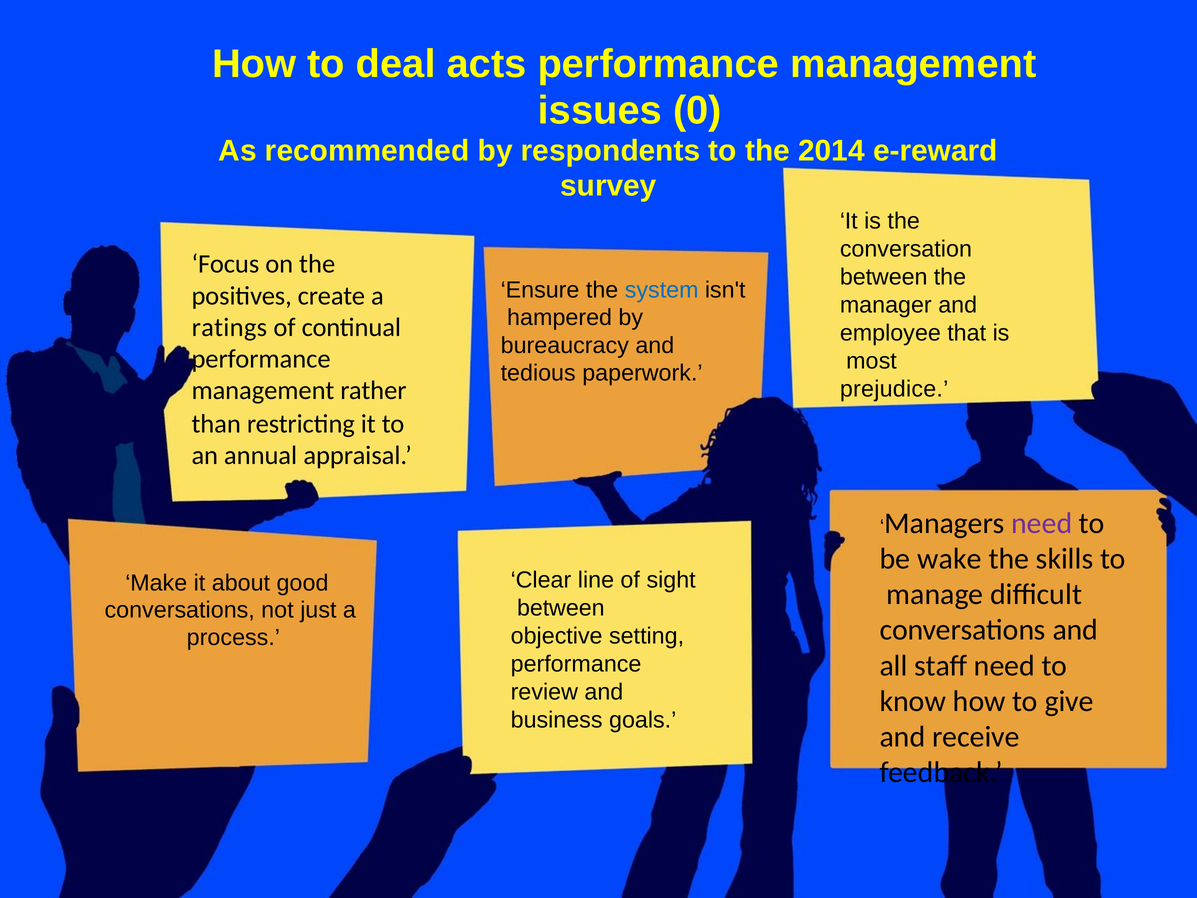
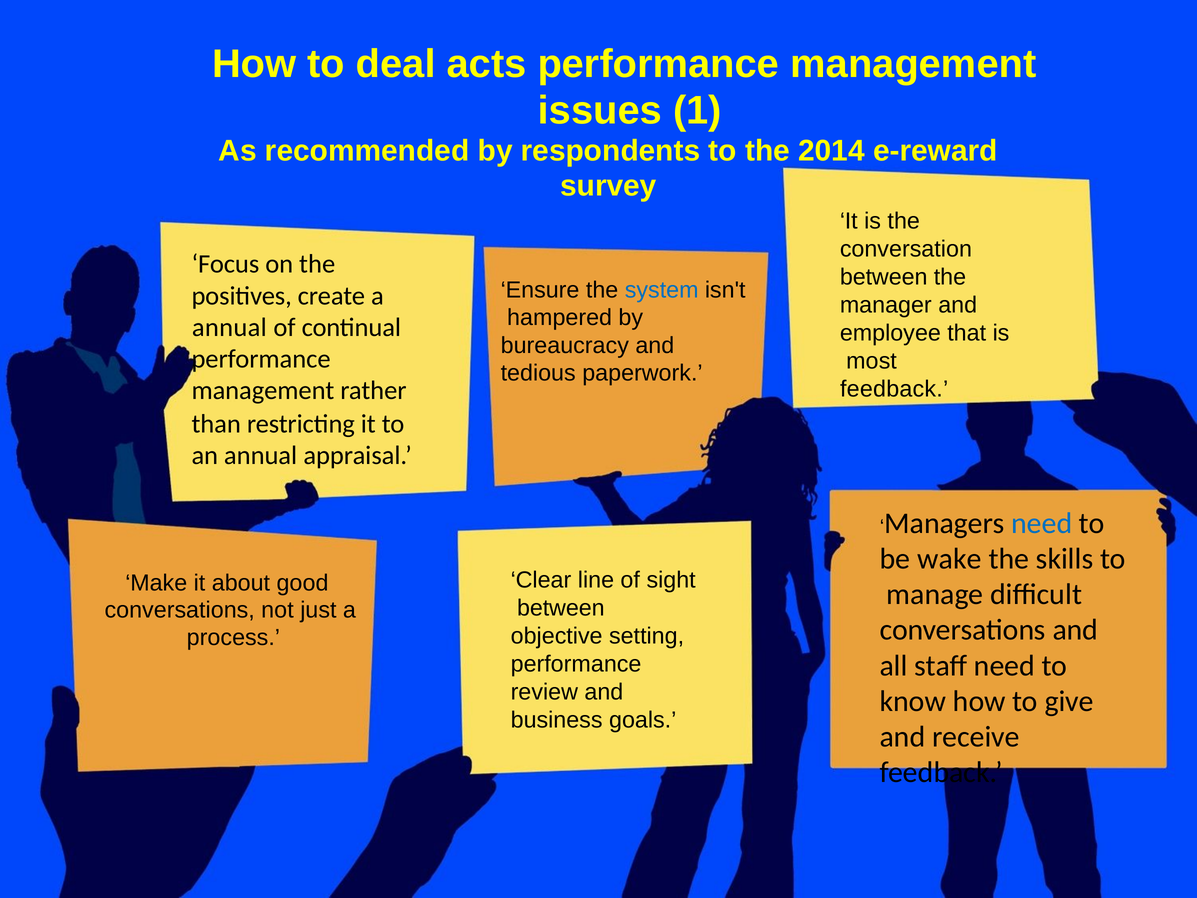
0: 0 -> 1 (697, 111)
ratings: ratings -> annual (229, 327)
prejudice: prejudice -> feedback (894, 389)
need colour: purple -> blue (1042, 523)
